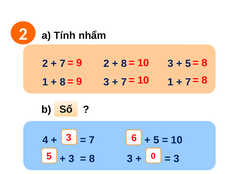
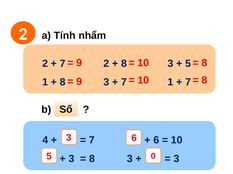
5: 5 -> 6 (156, 141)
